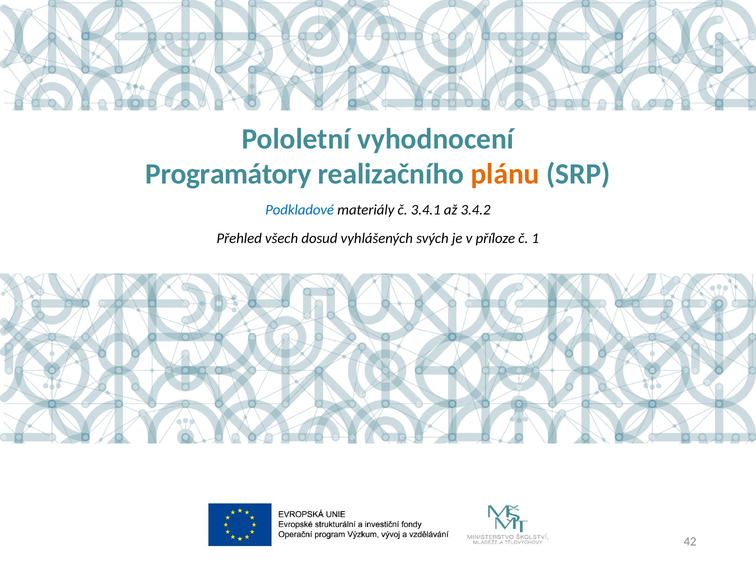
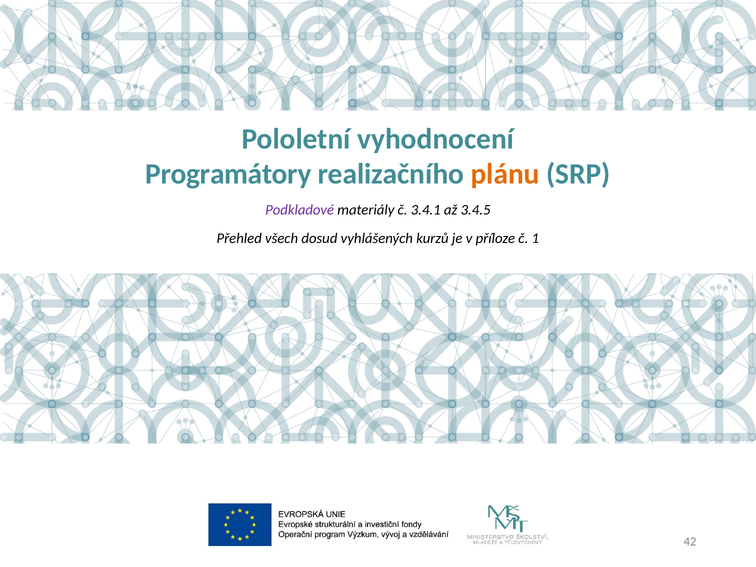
Podkladové colour: blue -> purple (300, 210)
3.4.2: 3.4.2 -> 3.4.5 (476, 210)
svých: svých -> kurzů (432, 238)
